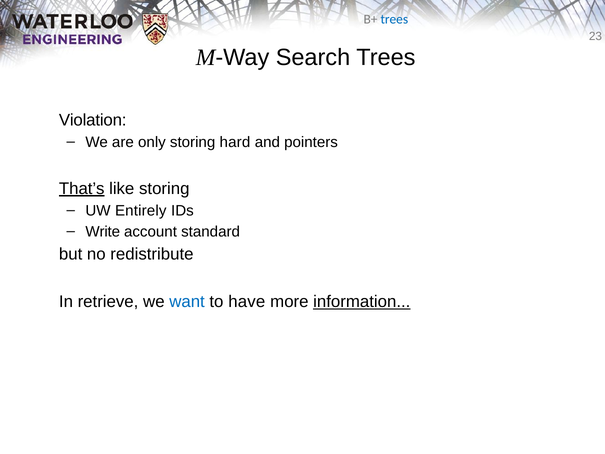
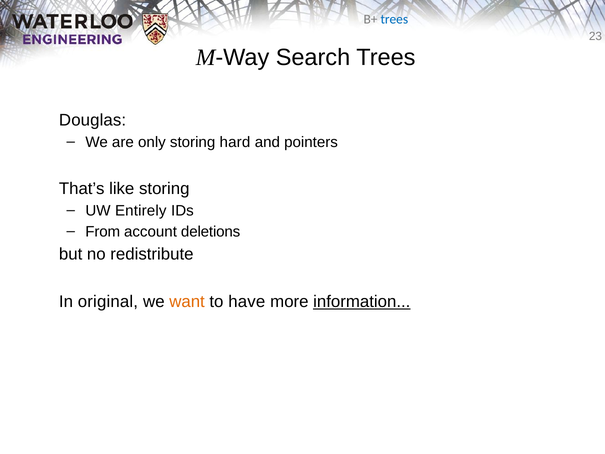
Violation: Violation -> Douglas (93, 120)
That’s underline: present -> none (82, 188)
Write: Write -> From (103, 232)
standard: standard -> deletions (211, 232)
retrieve: retrieve -> original (108, 301)
want colour: blue -> orange (187, 301)
